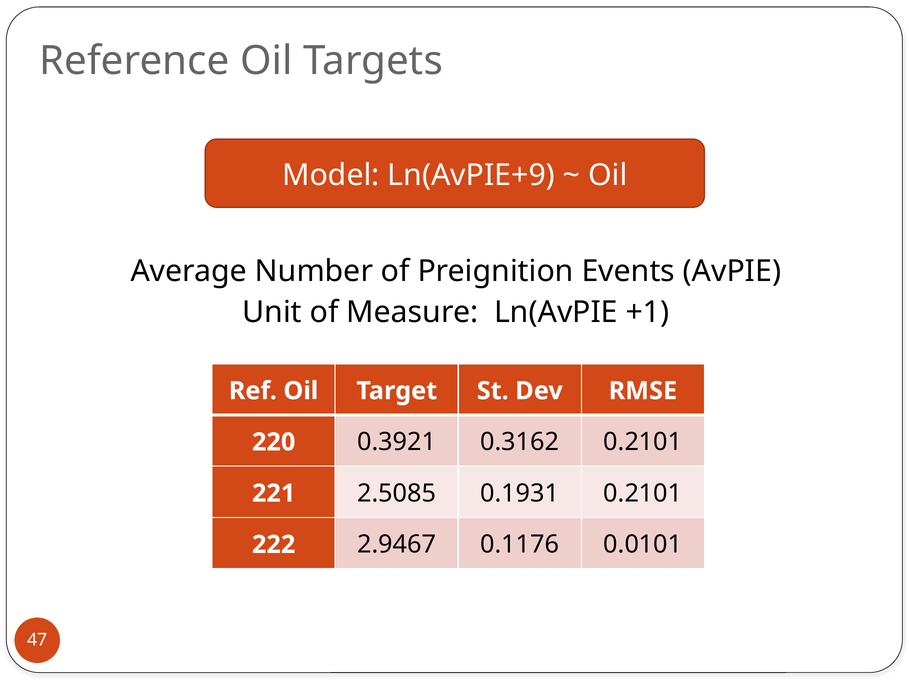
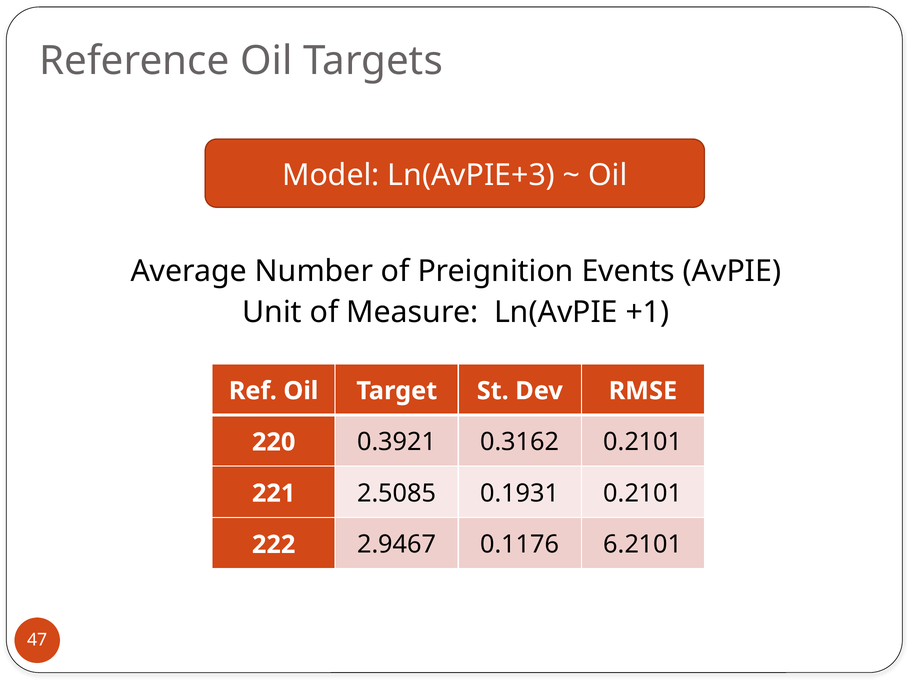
Ln(AvPIE+9: Ln(AvPIE+9 -> Ln(AvPIE+3 (471, 175)
0.0101: 0.0101 -> 6.2101 (643, 544)
